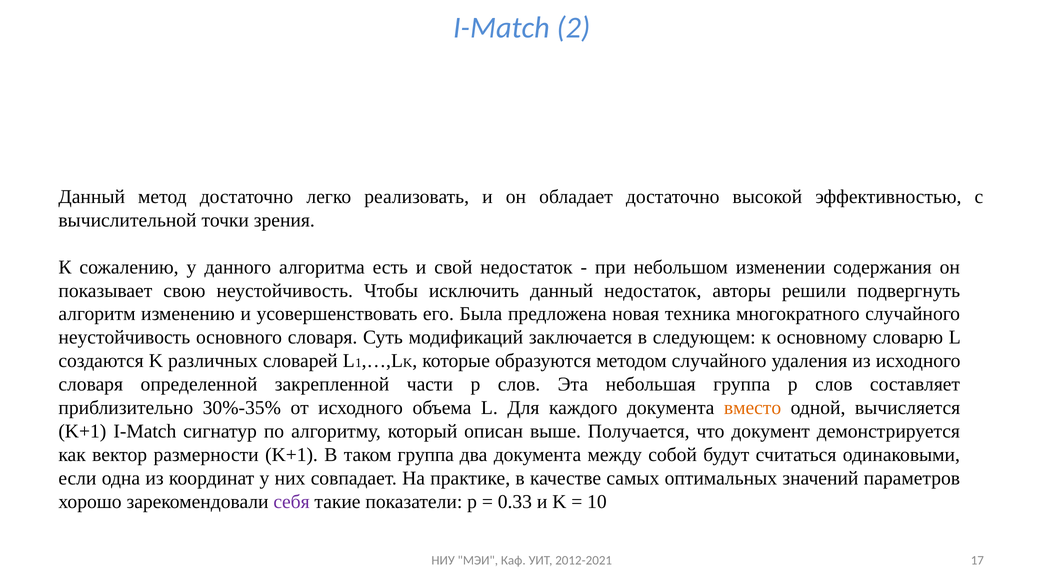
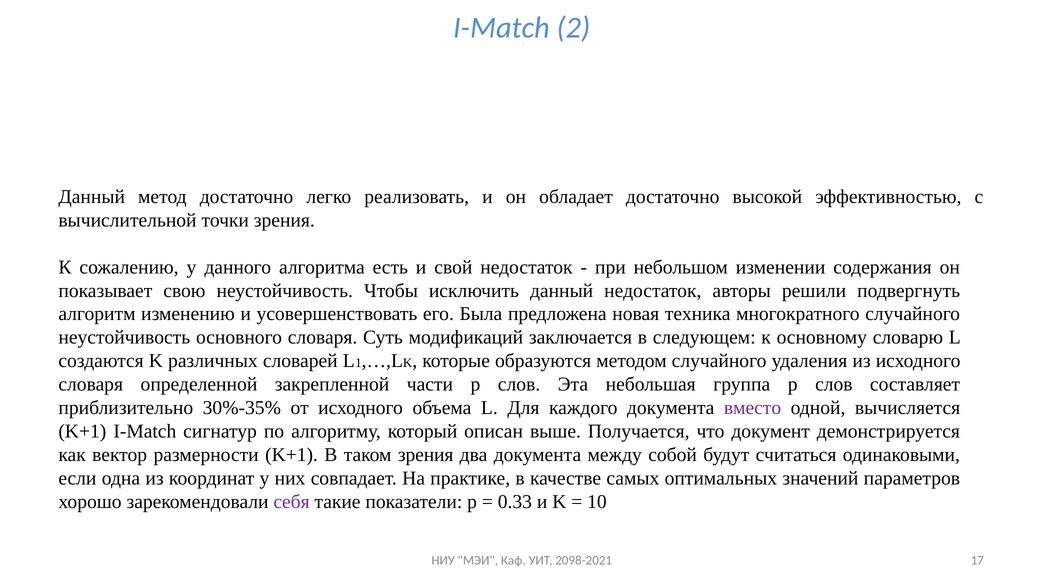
вместо colour: orange -> purple (753, 408)
таком группа: группа -> зрения (426, 455)
2012-2021: 2012-2021 -> 2098-2021 (584, 561)
